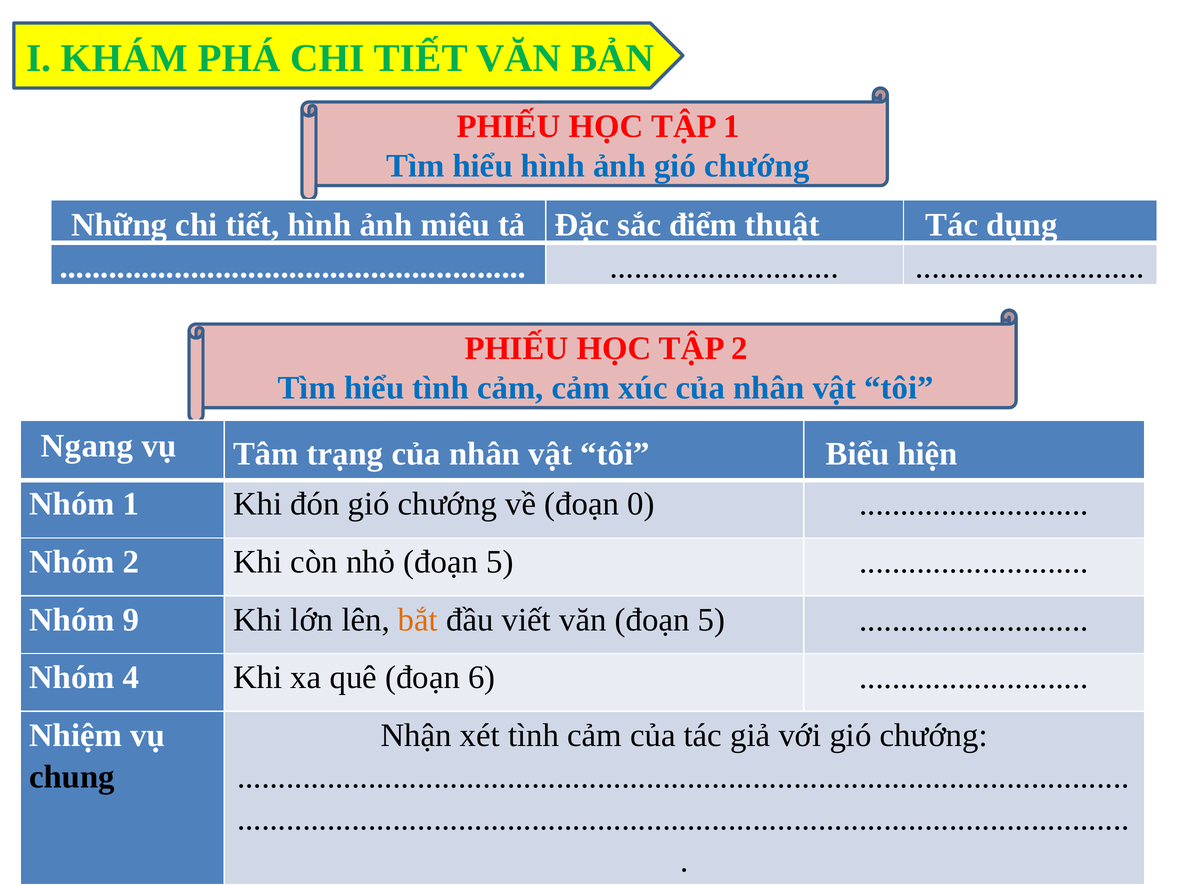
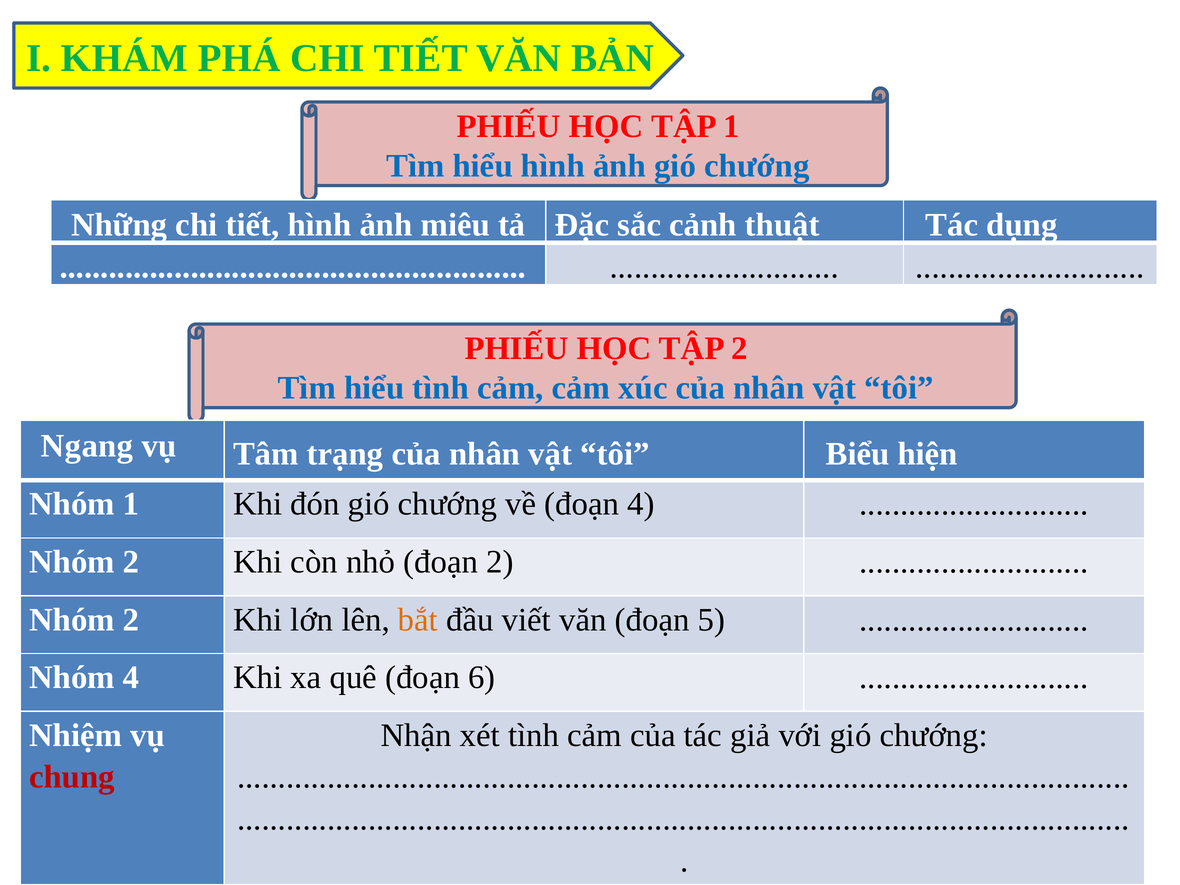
điểm: điểm -> cảnh (703, 225)
đoạn 0: 0 -> 4 (641, 504)
nhỏ đoạn 5: 5 -> 2 (500, 562)
9: 9 -> 2 (131, 620)
chung colour: black -> red (72, 777)
